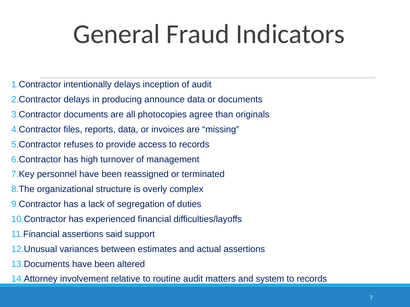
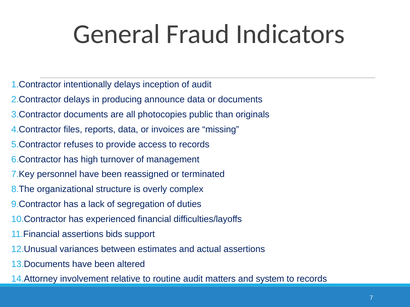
agree: agree -> public (201, 115)
said: said -> bids (114, 235)
